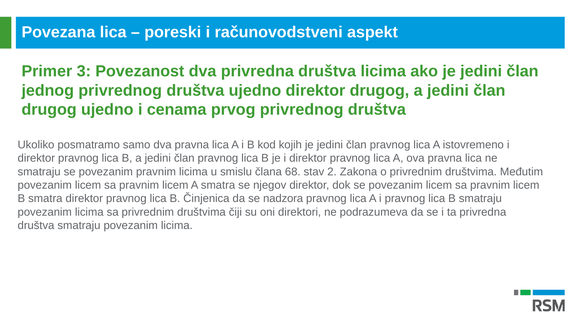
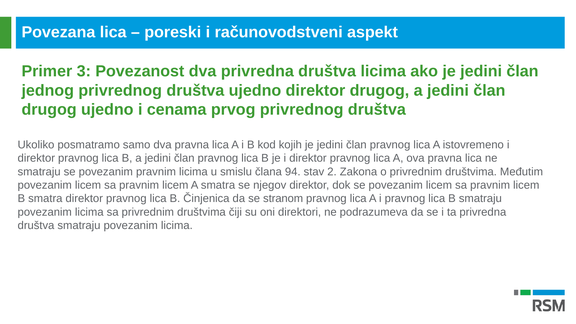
68: 68 -> 94 (293, 172)
nadzora: nadzora -> stranom (283, 199)
